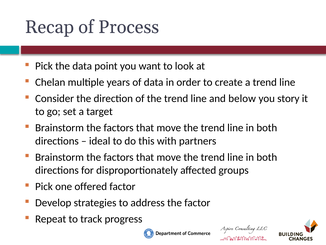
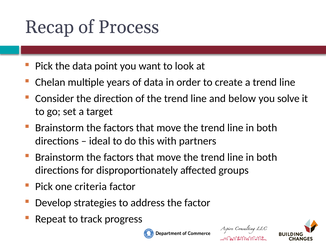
story: story -> solve (288, 98)
offered: offered -> criteria (91, 186)
